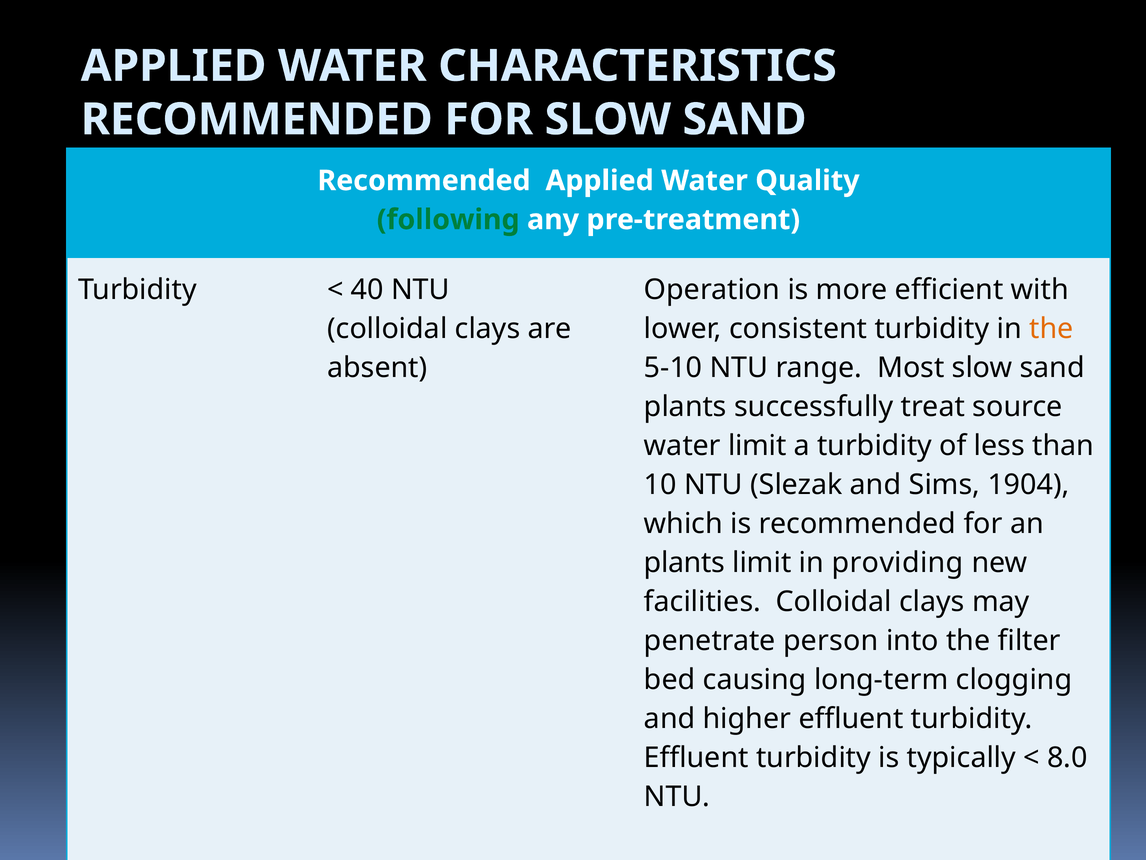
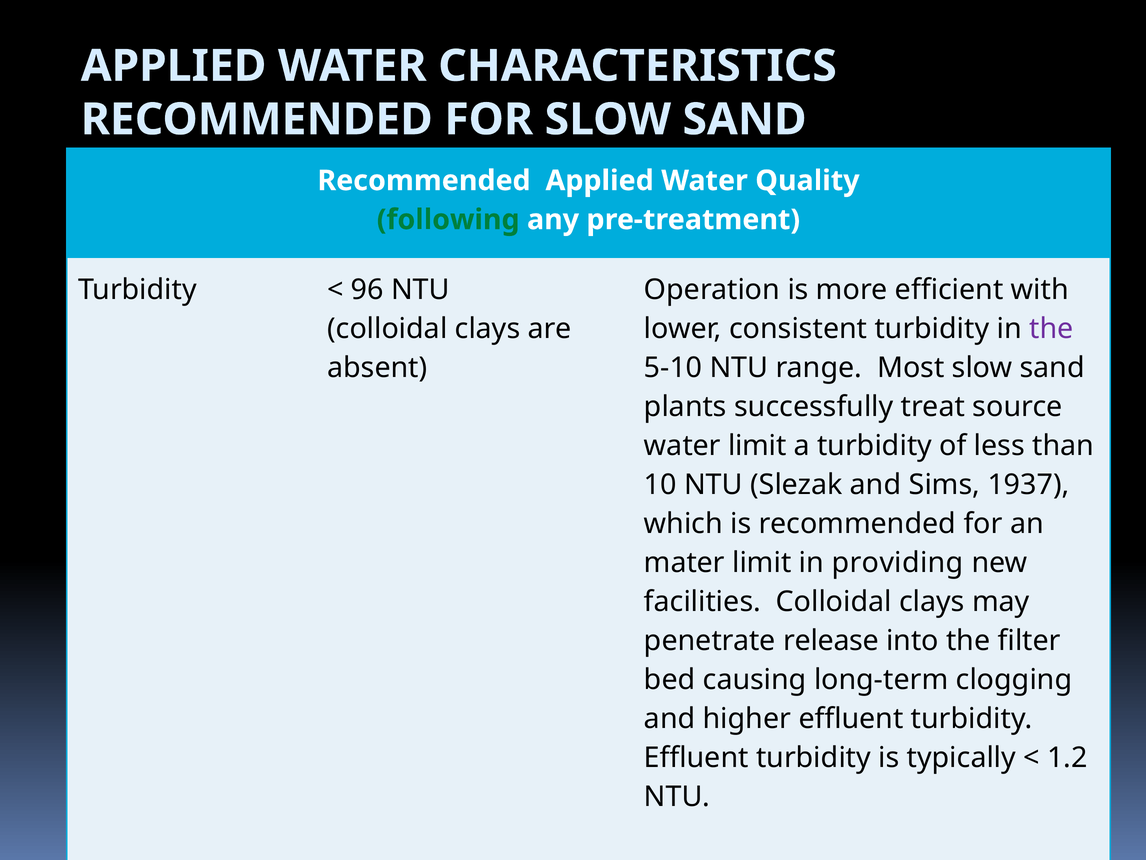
40: 40 -> 96 (367, 290)
the colour: orange -> purple (1051, 329)
1904: 1904 -> 1937 (1028, 484)
plants: plants -> mater (684, 562)
person: person -> release (831, 640)
8.0: 8.0 -> 1.2 (1067, 757)
